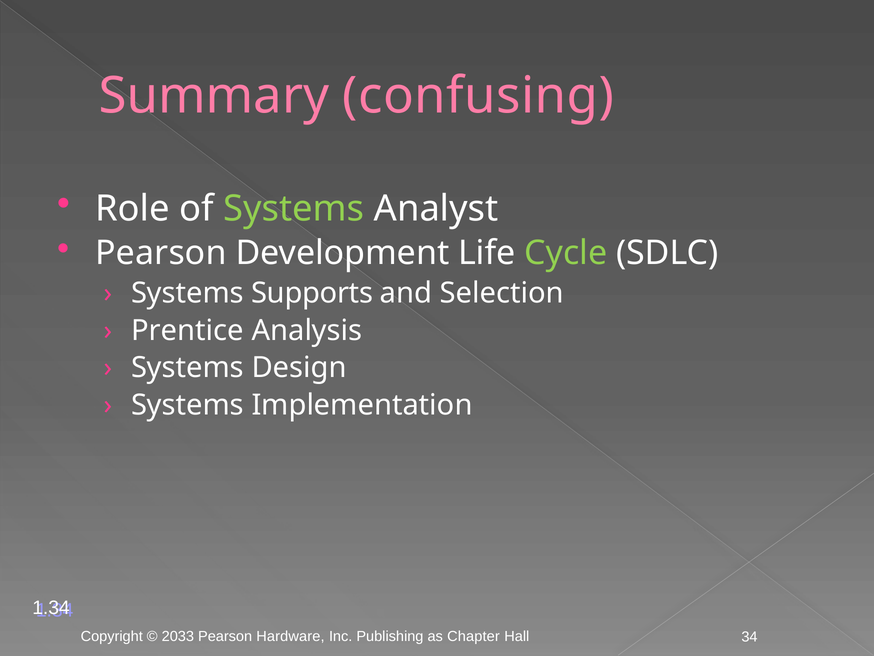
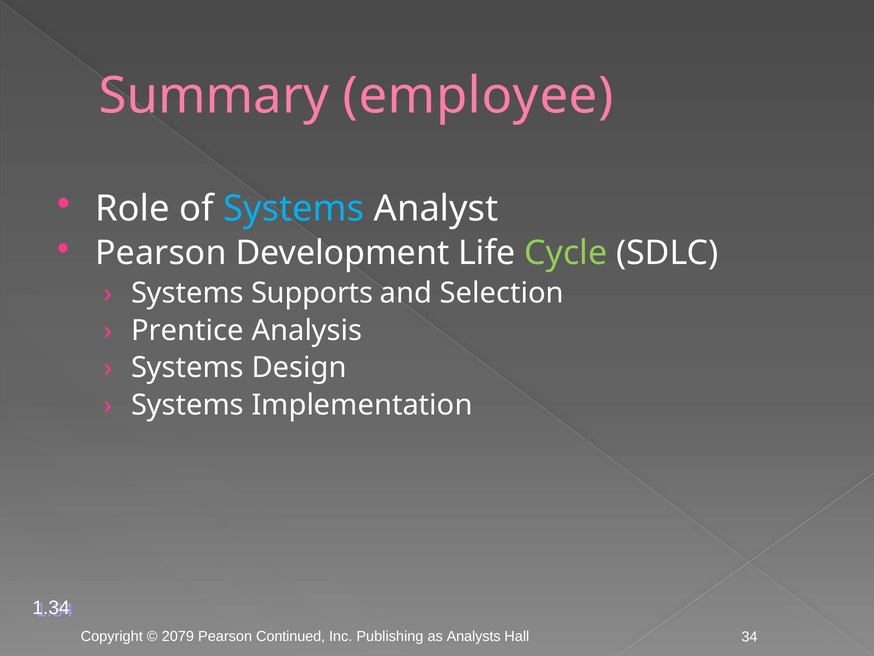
confusing: confusing -> employee (478, 96)
Systems colour: light green -> light blue (294, 209)
2033: 2033 -> 2079 (178, 636)
Hardware: Hardware -> Continued (291, 636)
Chapter: Chapter -> Analysts (474, 636)
